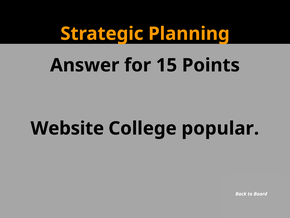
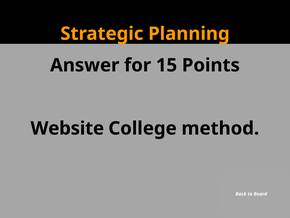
popular: popular -> method (220, 128)
